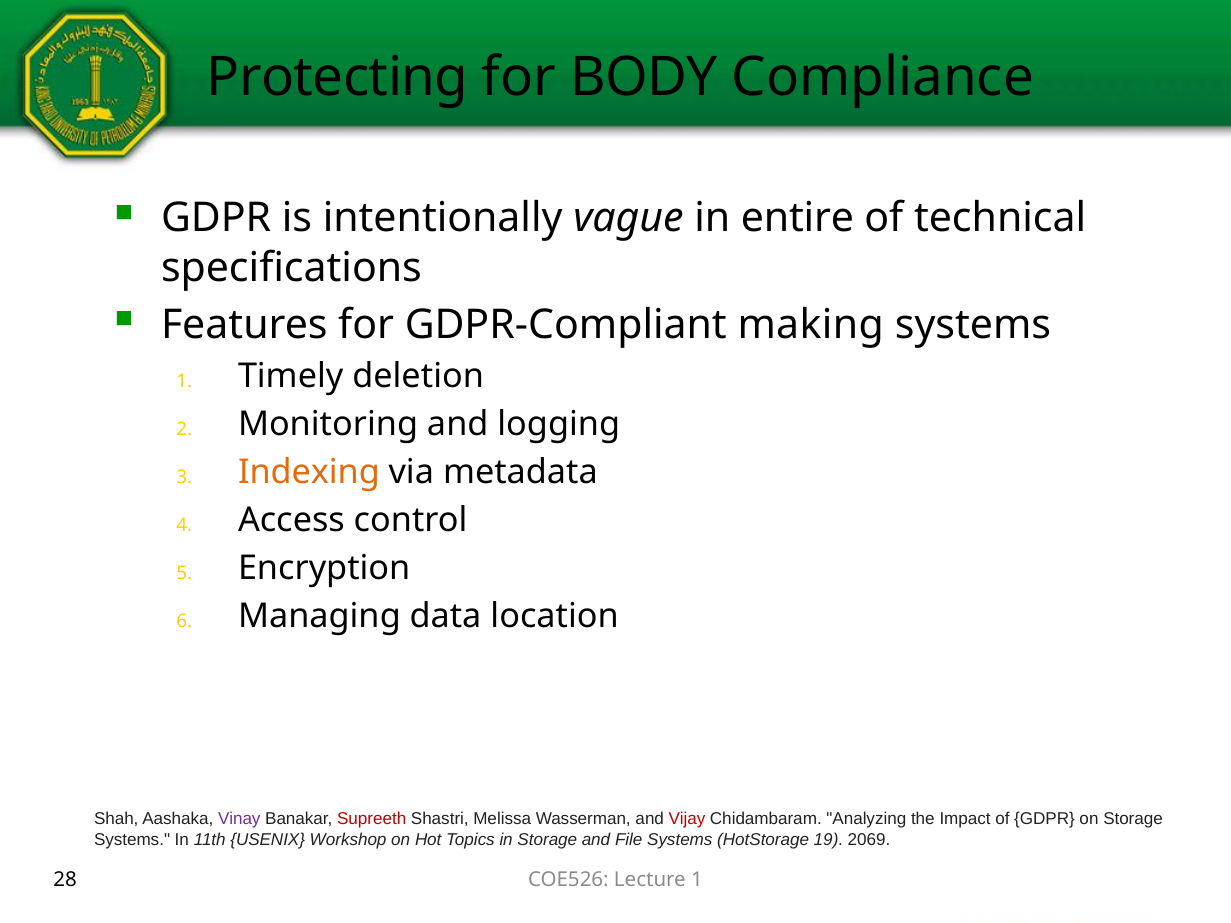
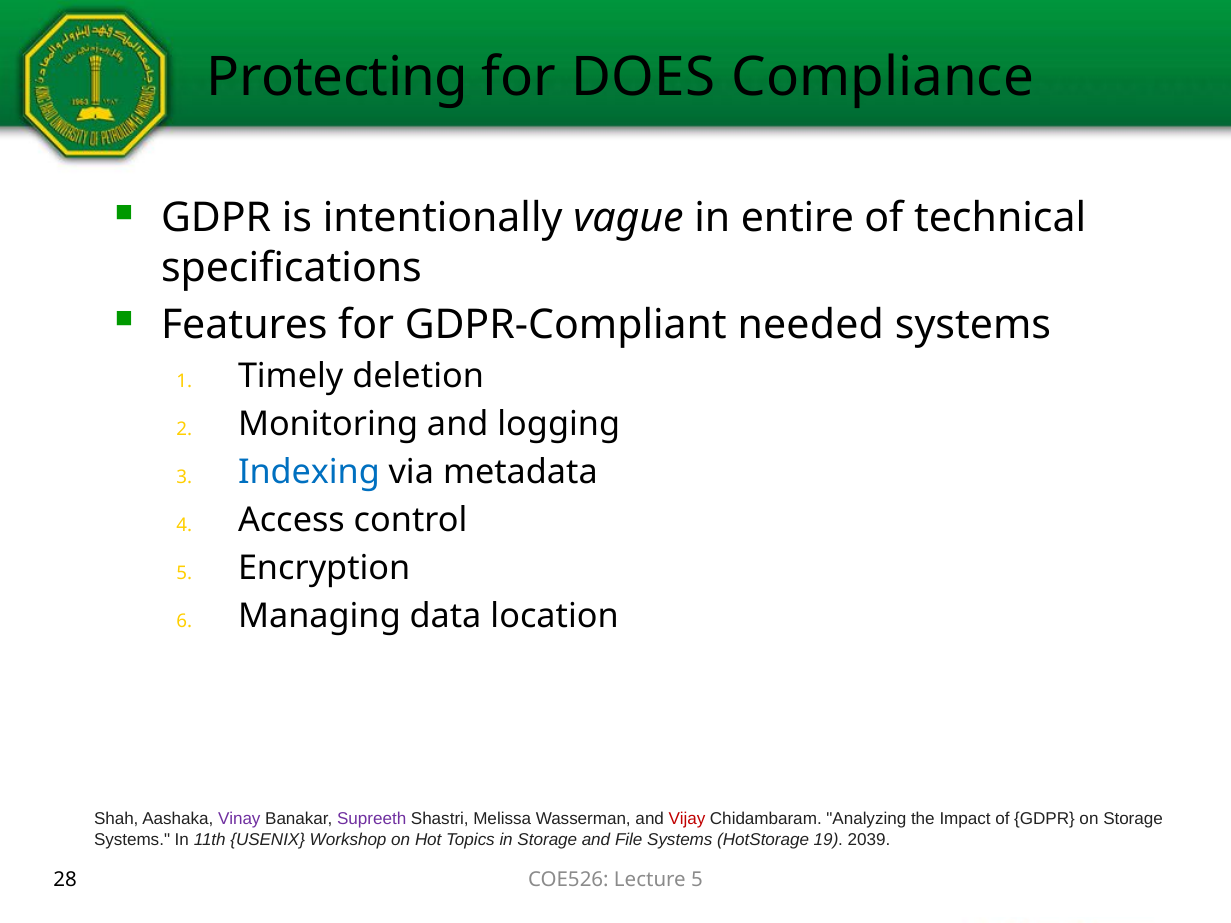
BODY: BODY -> DOES (644, 78)
making: making -> needed (811, 325)
Indexing colour: orange -> blue (309, 472)
Supreeth colour: red -> purple (372, 819)
2069: 2069 -> 2039 (869, 840)
Lecture 1: 1 -> 5 (697, 880)
